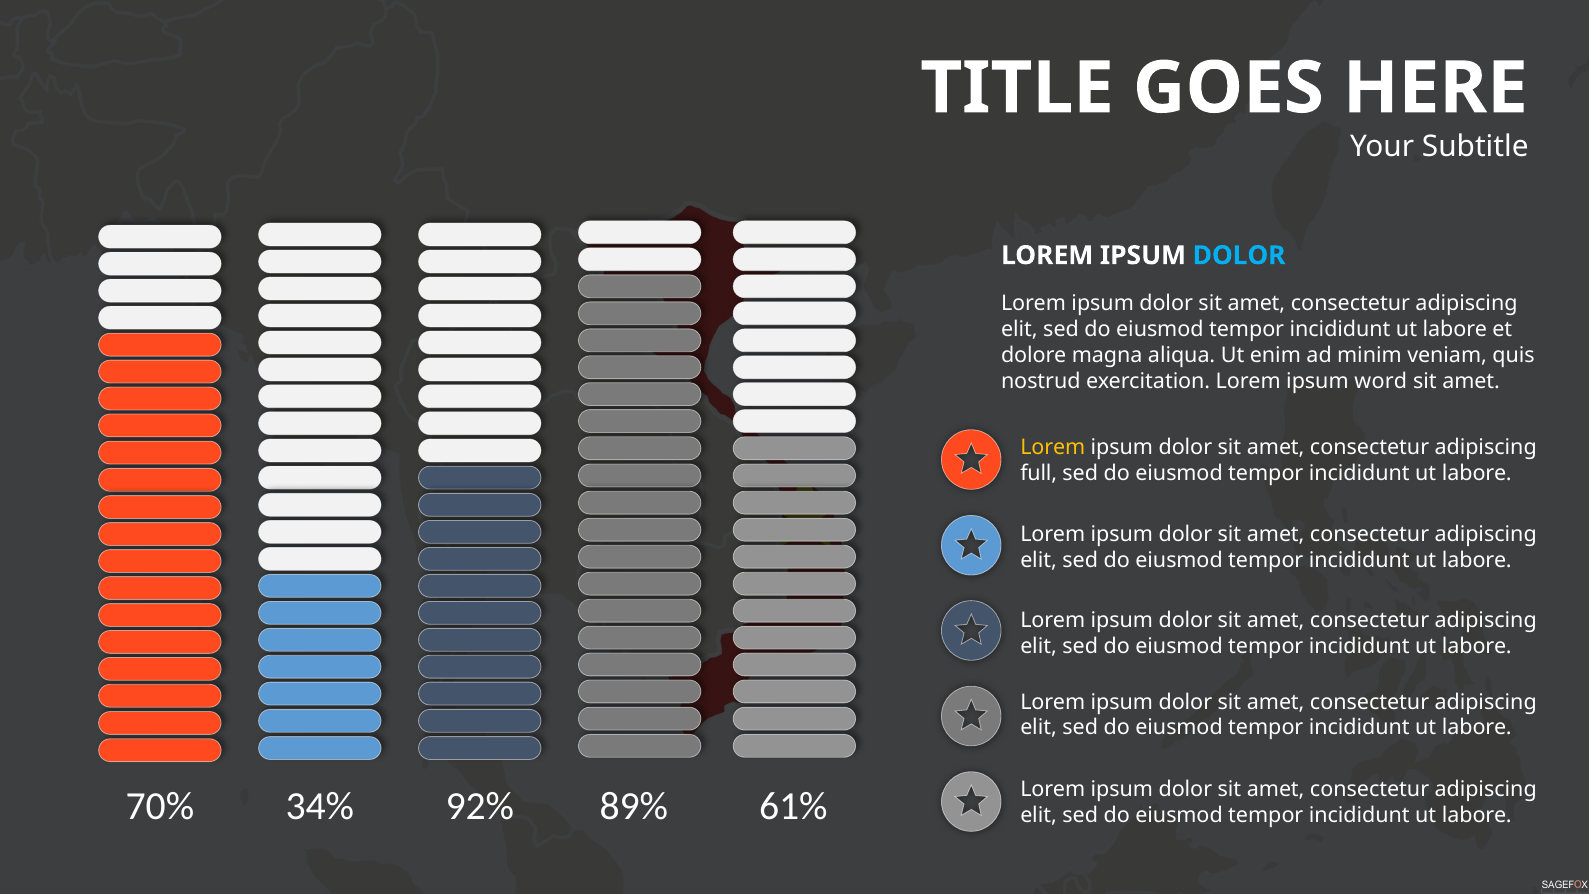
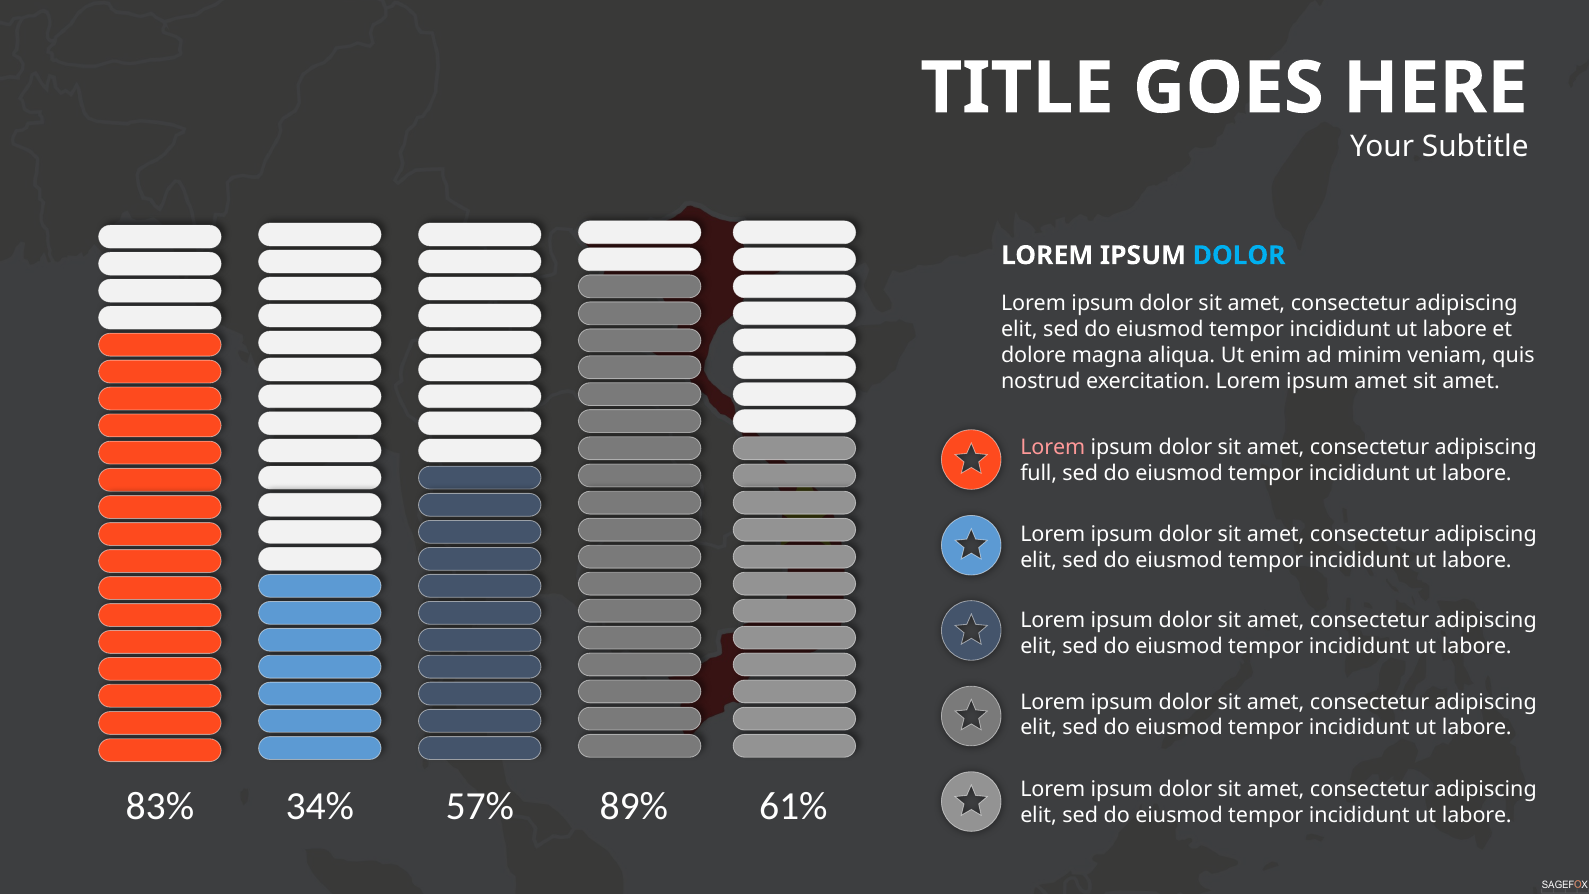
ipsum word: word -> amet (1381, 381)
Lorem colour: yellow -> pink (1053, 448)
70%: 70% -> 83% (160, 806)
92%: 92% -> 57% (480, 806)
